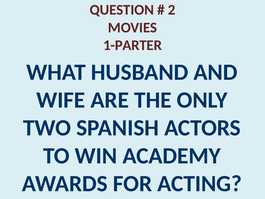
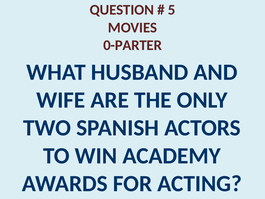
2: 2 -> 5 (172, 10)
1-PARTER: 1-PARTER -> 0-PARTER (133, 45)
